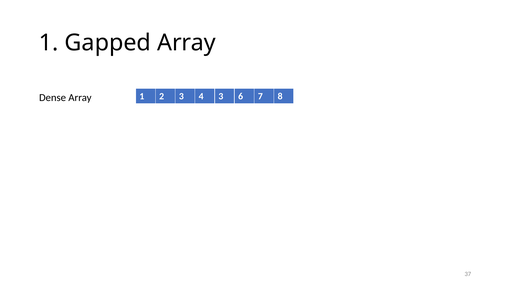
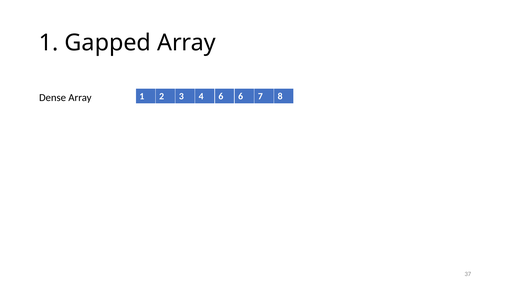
4 3: 3 -> 6 (221, 96)
